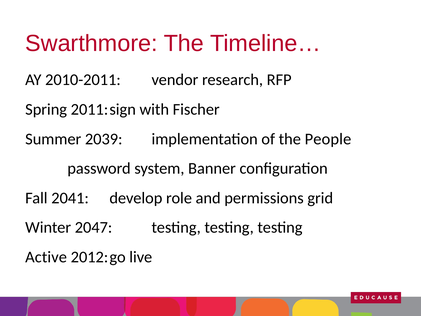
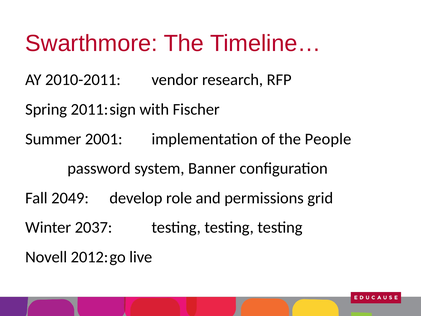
2039: 2039 -> 2001 (104, 139)
2041: 2041 -> 2049 (70, 198)
2047: 2047 -> 2037 (94, 227)
Active: Active -> Novell (46, 257)
